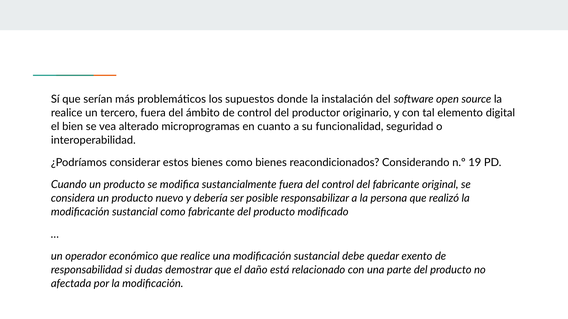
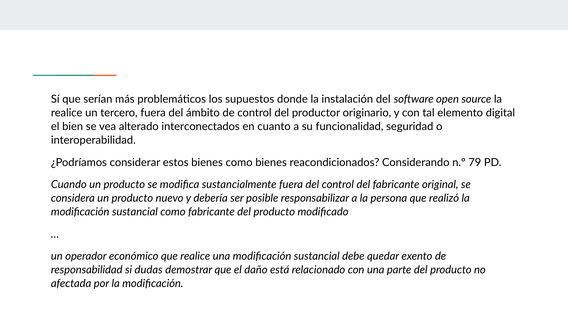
microprogramas: microprogramas -> interconectados (201, 127)
19: 19 -> 79 (475, 163)
